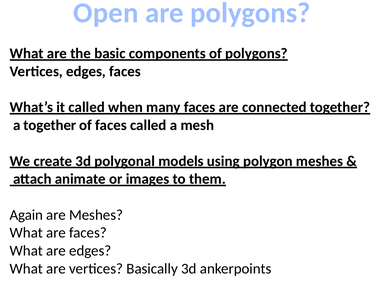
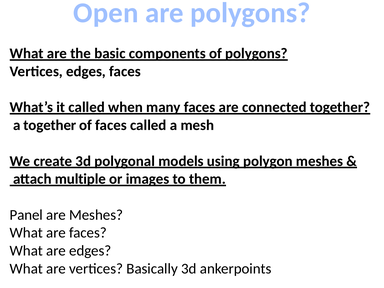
animate: animate -> multiple (80, 179)
Again: Again -> Panel (26, 215)
